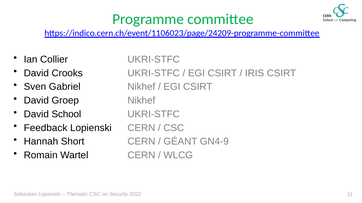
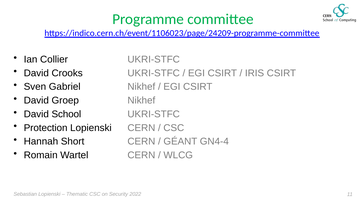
Feedback: Feedback -> Protection (46, 128)
GN4-9: GN4-9 -> GN4-4 (214, 142)
